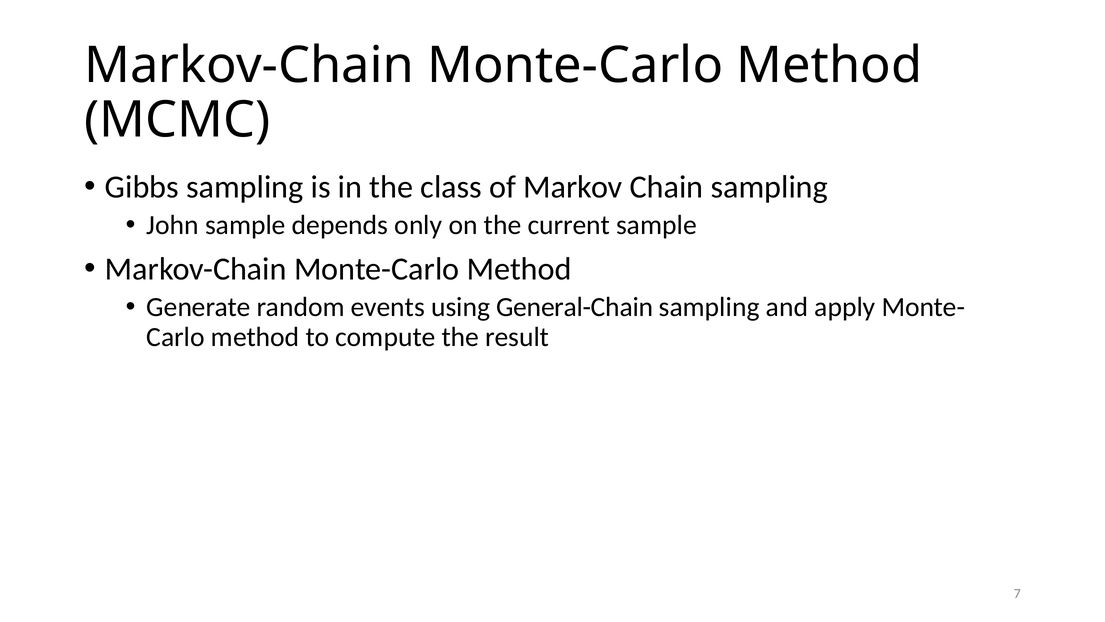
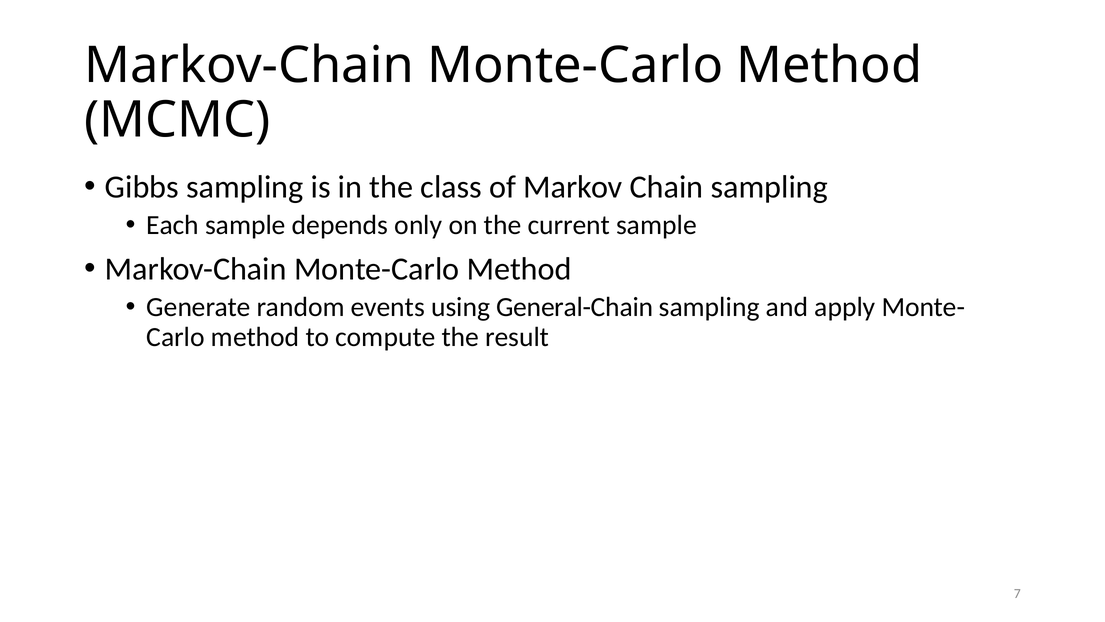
John: John -> Each (173, 225)
